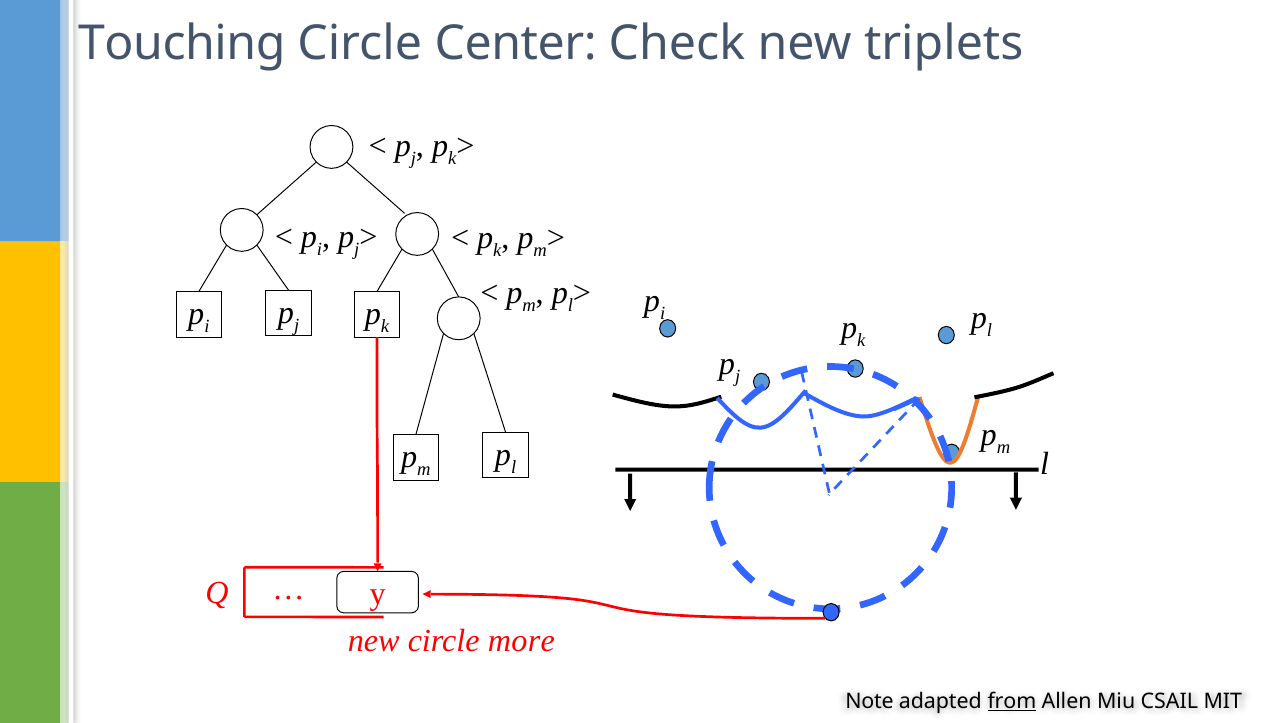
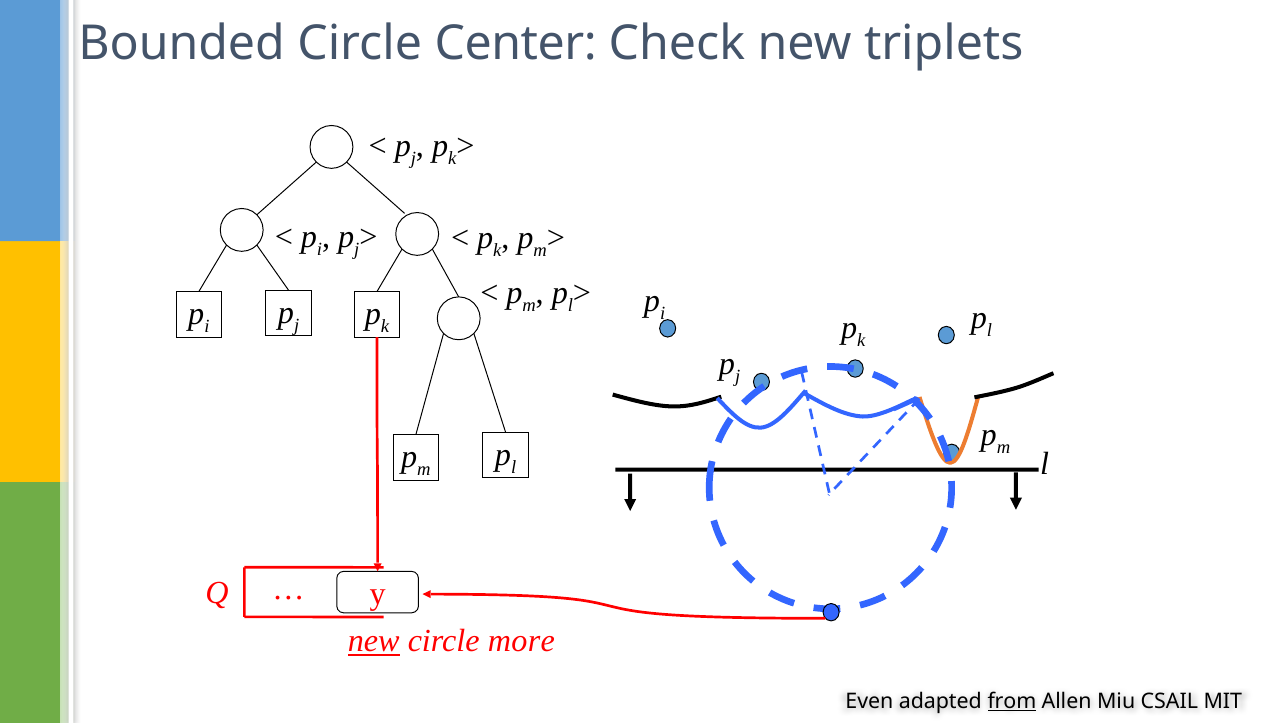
Touching: Touching -> Bounded (182, 43)
new underline: none -> present (374, 641)
Note: Note -> Even (869, 702)
